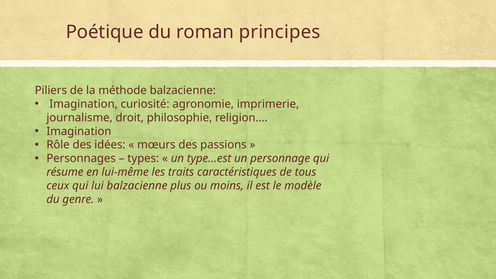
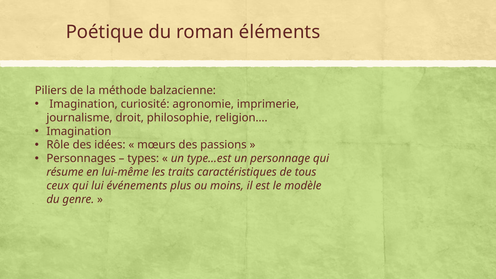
principes: principes -> éléments (280, 32)
lui balzacienne: balzacienne -> événements (137, 186)
